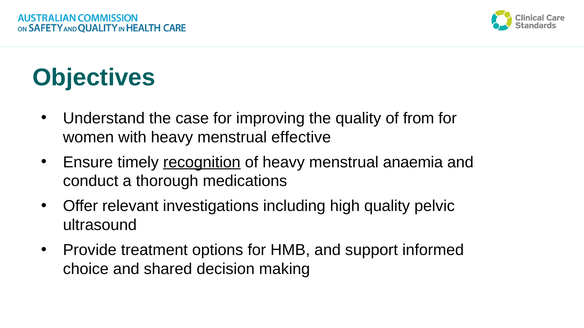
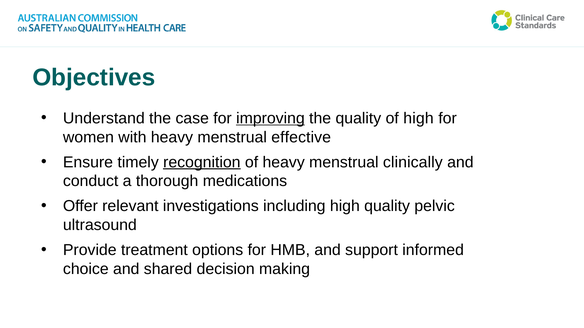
improving underline: none -> present (270, 118)
of from: from -> high (419, 118)
anaemia: anaemia -> clinically (413, 162)
